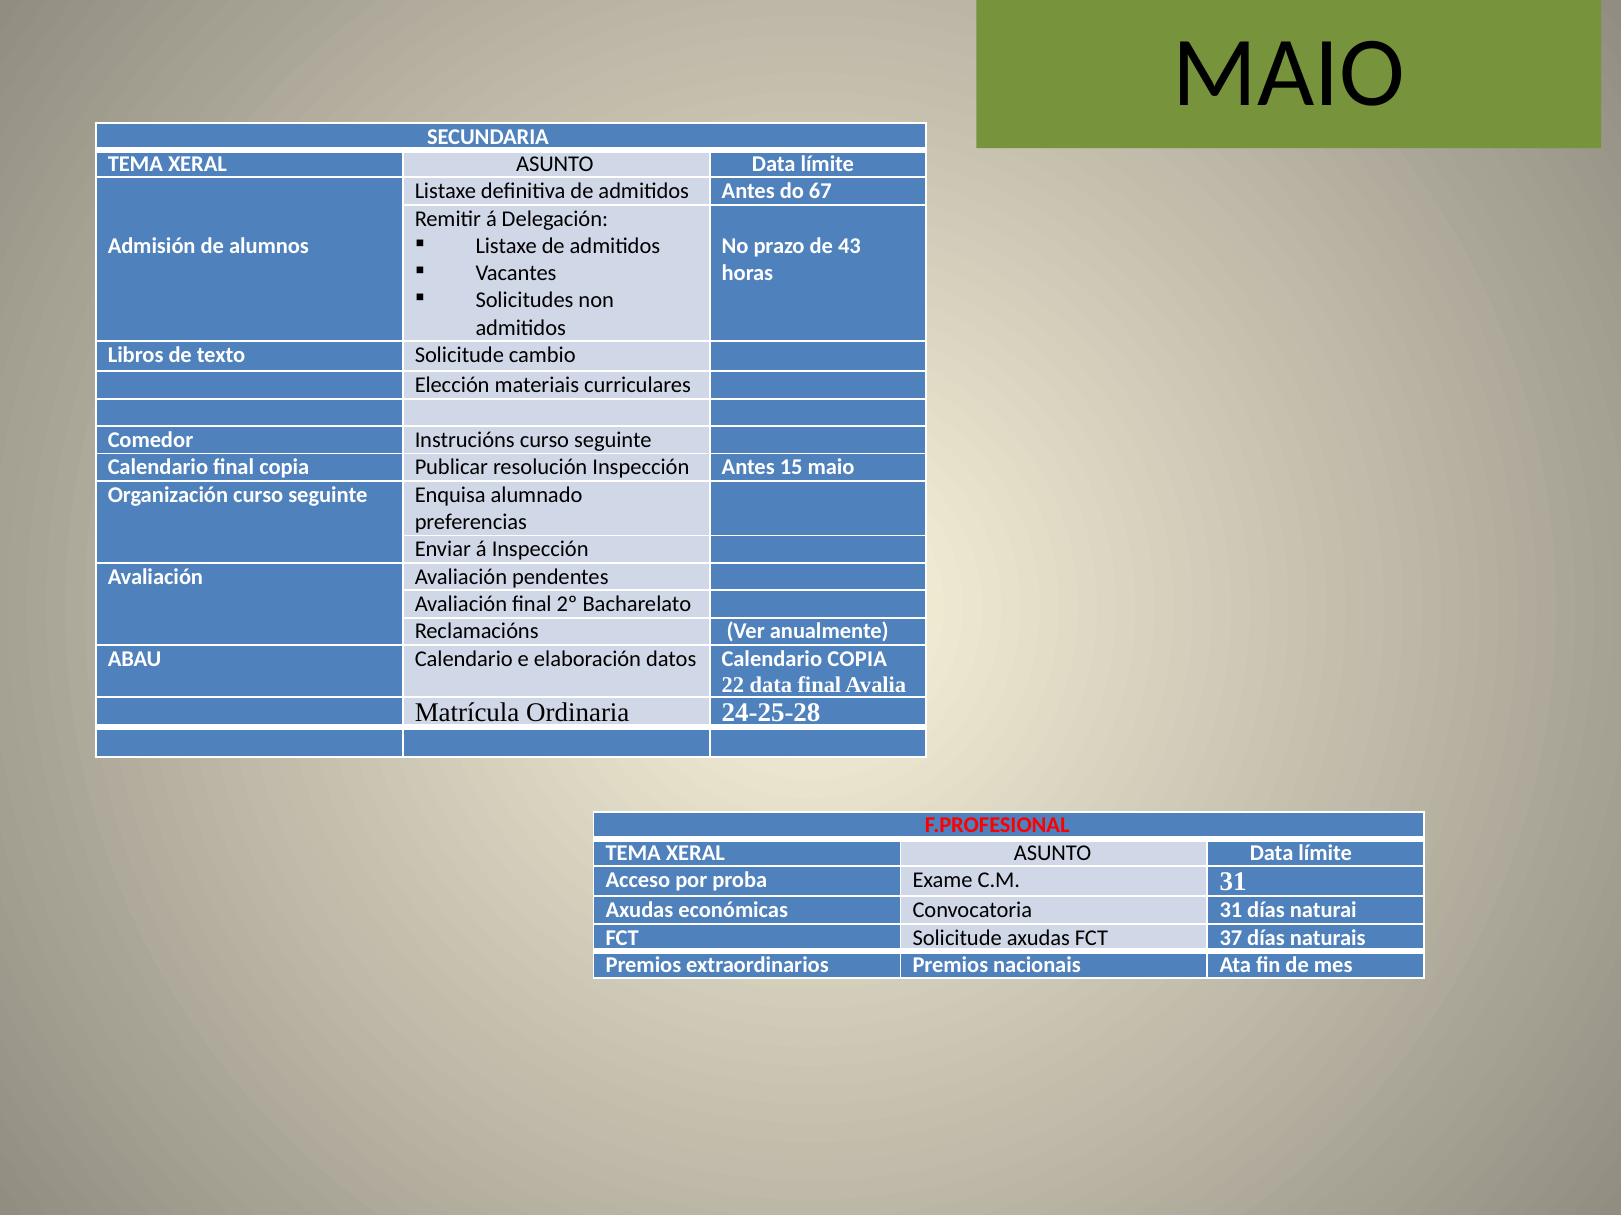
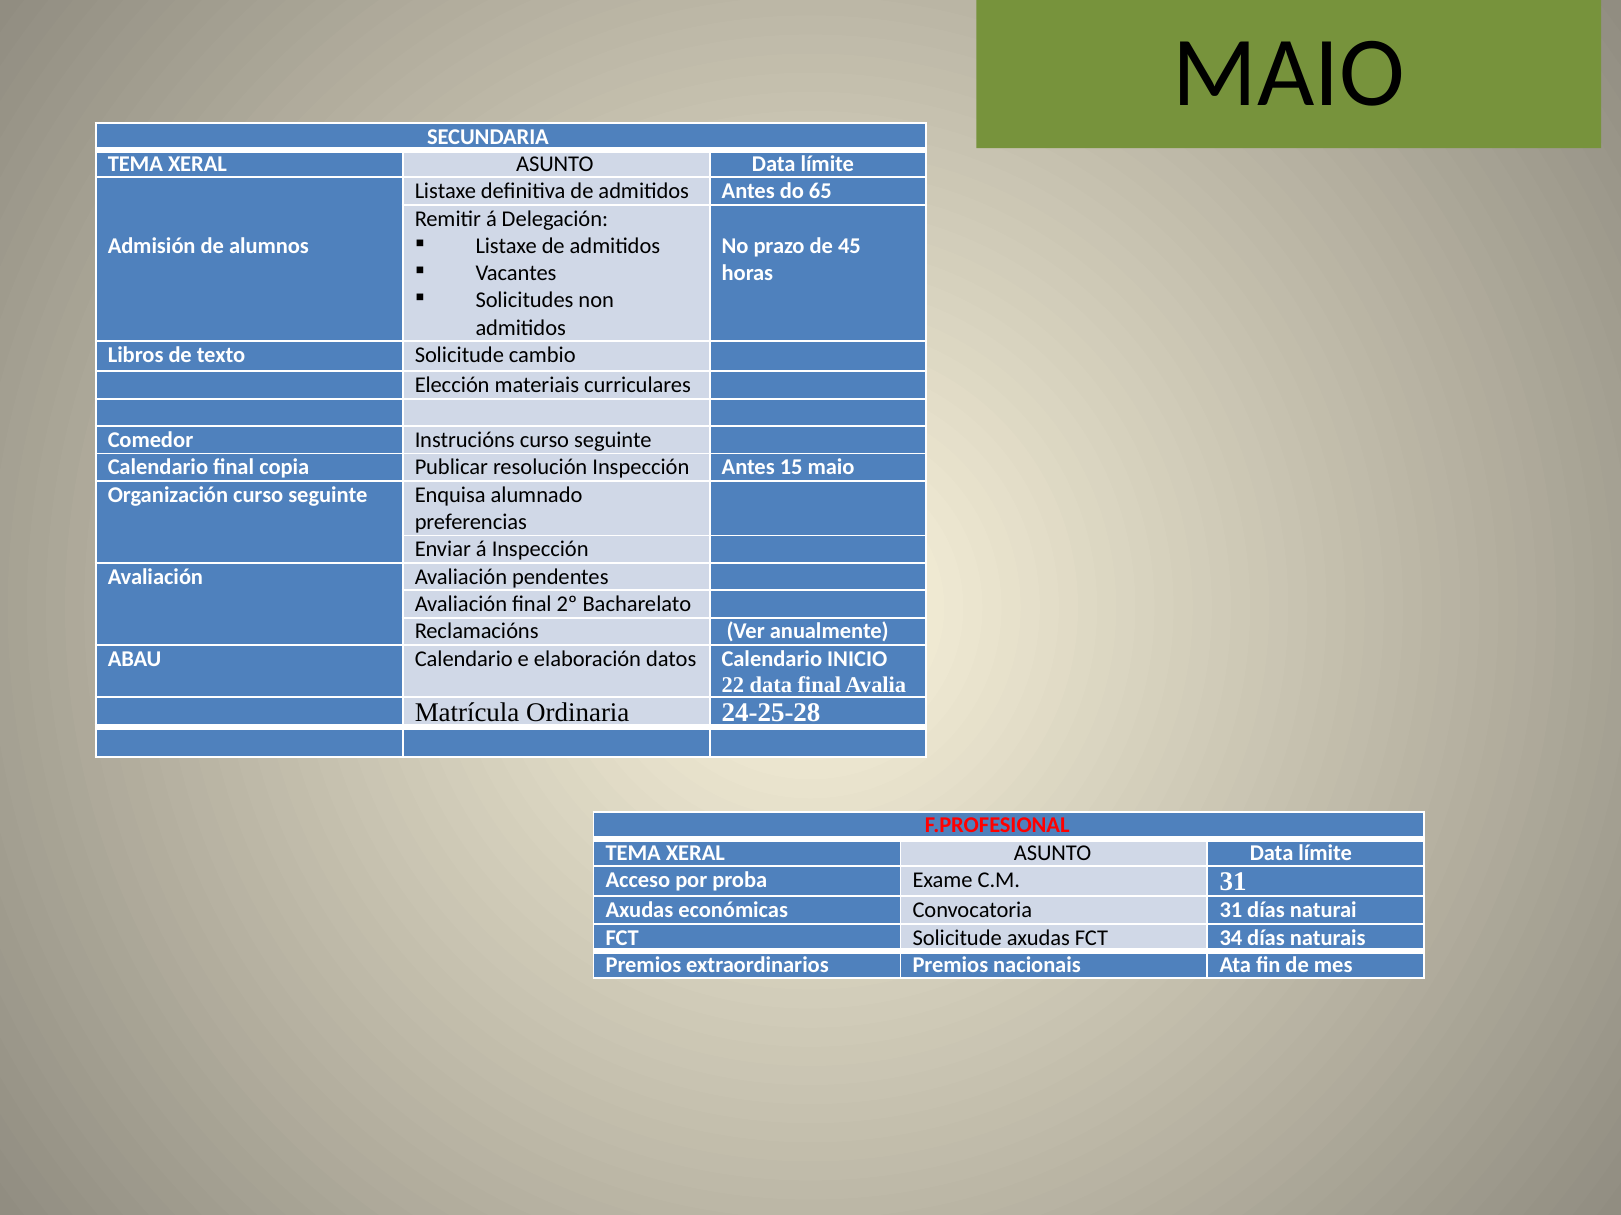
67: 67 -> 65 (820, 191)
43: 43 -> 45 (850, 246)
Calendario COPIA: COPIA -> INICIO (857, 659)
37: 37 -> 34 (1231, 938)
